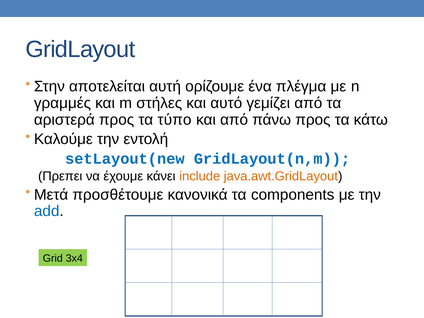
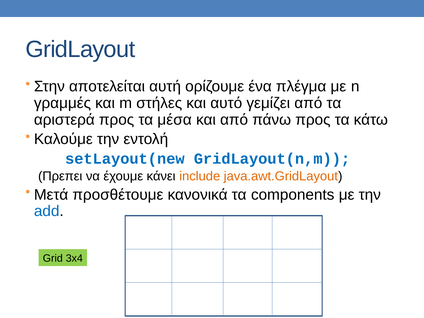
τύπο: τύπο -> μέσα (175, 120)
